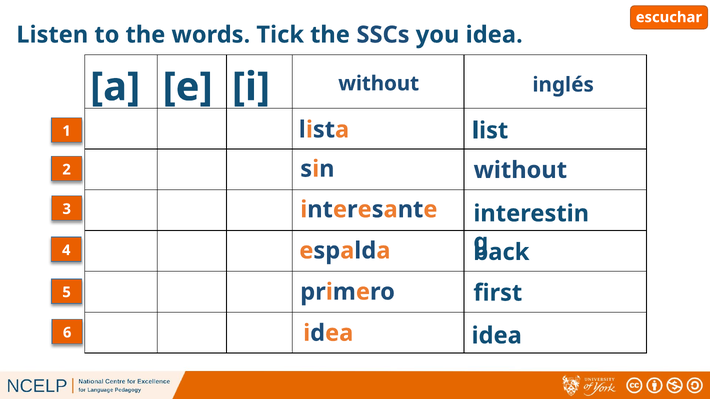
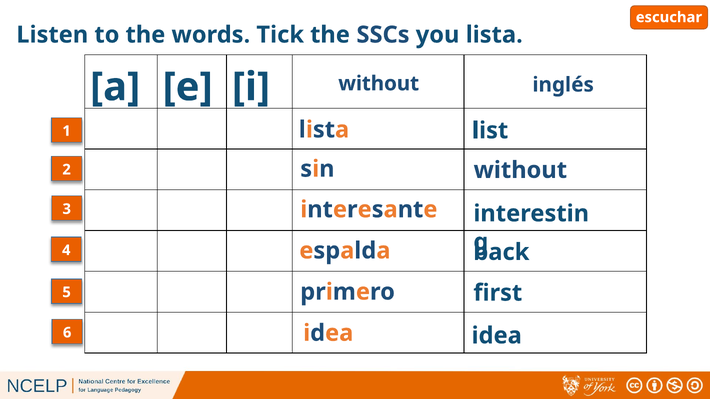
you idea: idea -> lista (494, 35)
